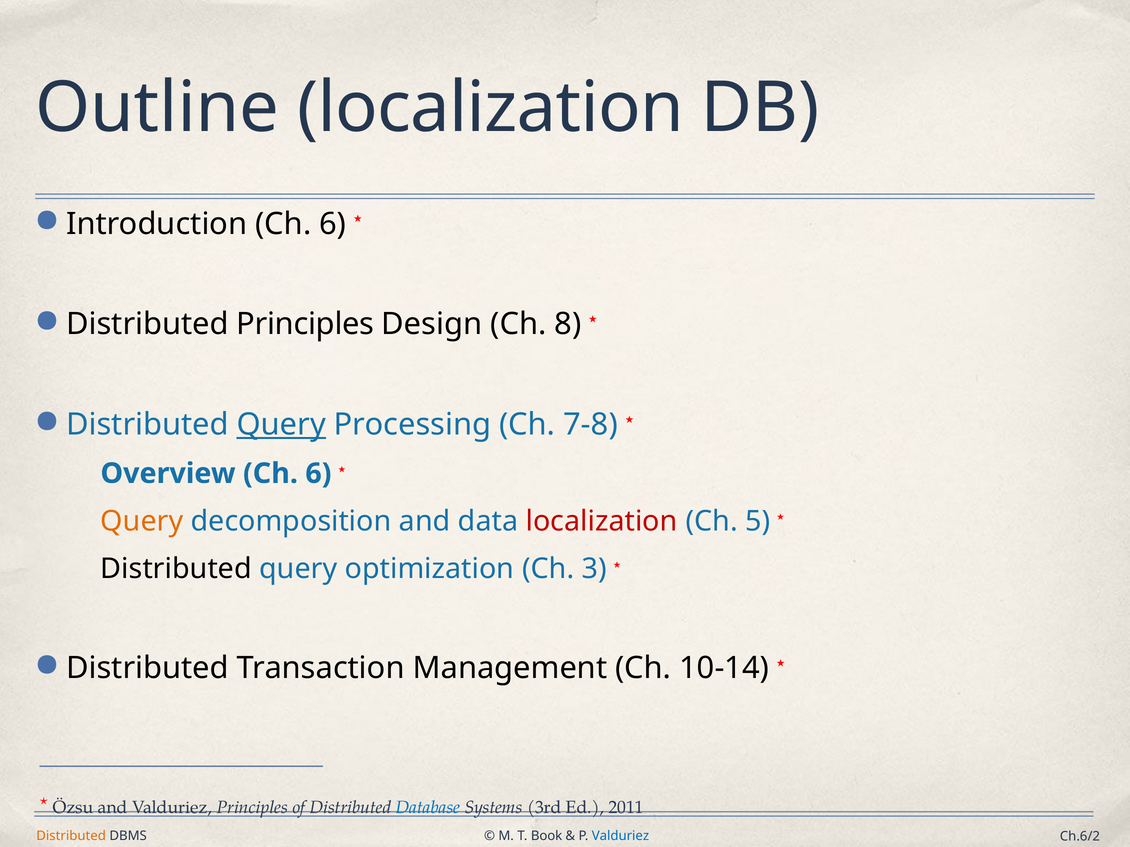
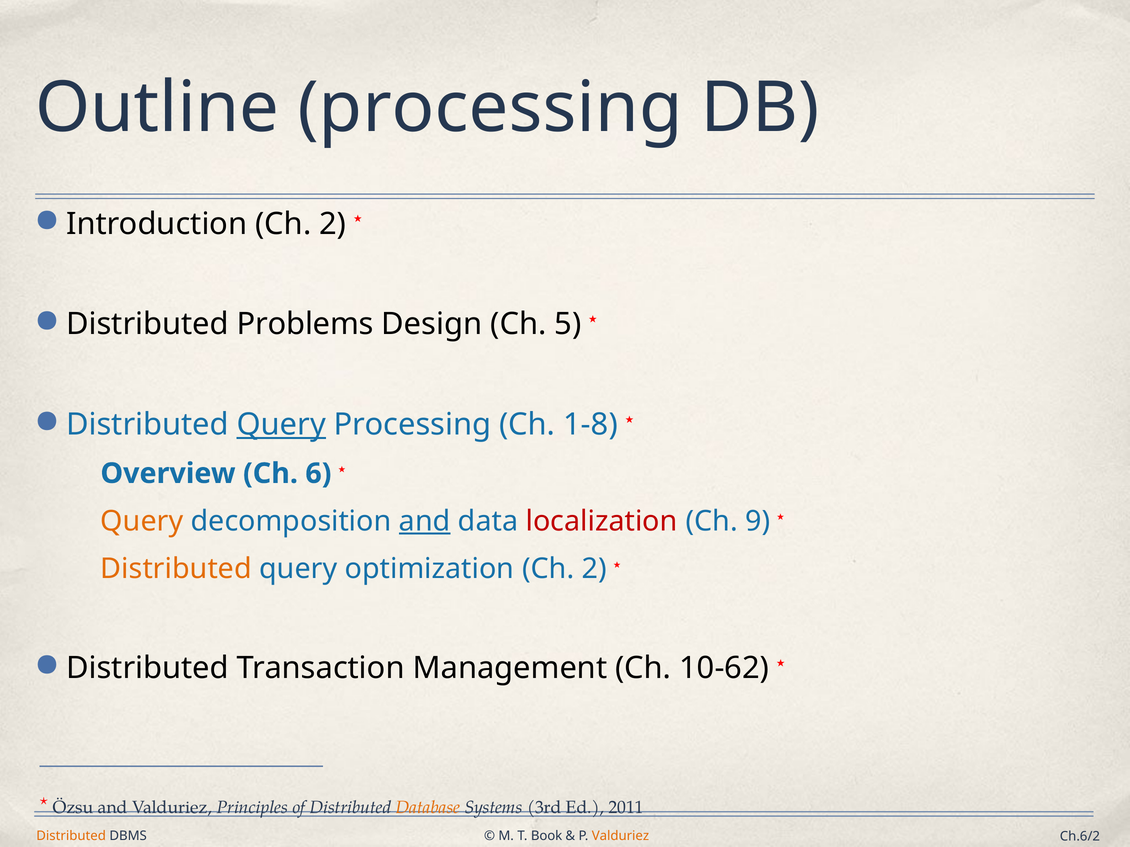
Outline localization: localization -> processing (490, 108)
Introduction Ch 6: 6 -> 2 (333, 224)
Distributed Principles: Principles -> Problems (305, 324)
8: 8 -> 5 (568, 324)
7-8: 7-8 -> 1-8 (590, 425)
and underline: none -> present (425, 522)
5: 5 -> 9 (758, 522)
Distributed colour: black -> orange (176, 569)
optimization Ch 3: 3 -> 2 (594, 569)
10-14: 10-14 -> 10-62 (724, 669)
Database colour: blue -> orange (428, 808)
Valduriez colour: blue -> orange (620, 836)
